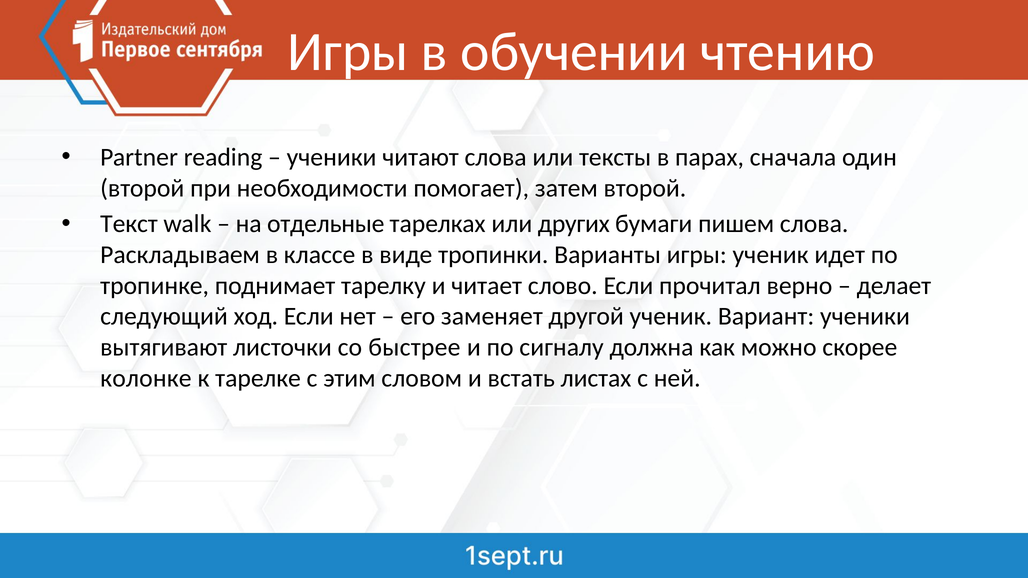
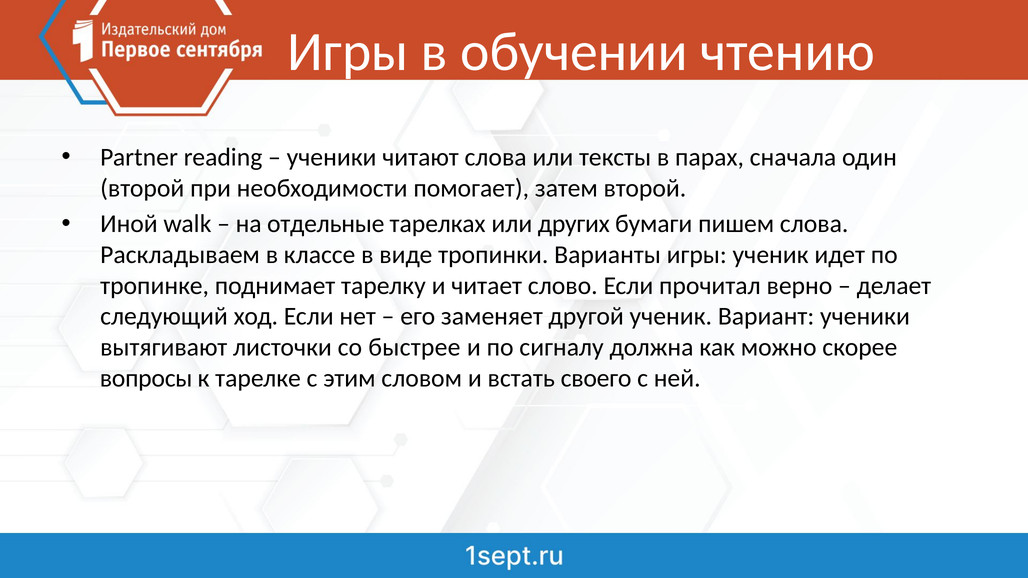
Текст: Текст -> Иной (129, 224)
колонке: колонке -> вопросы (146, 378)
листах: листах -> своего (596, 378)
